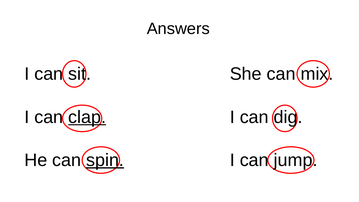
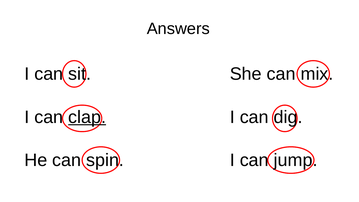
spin underline: present -> none (105, 160)
